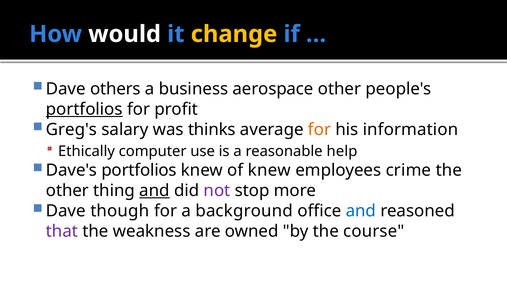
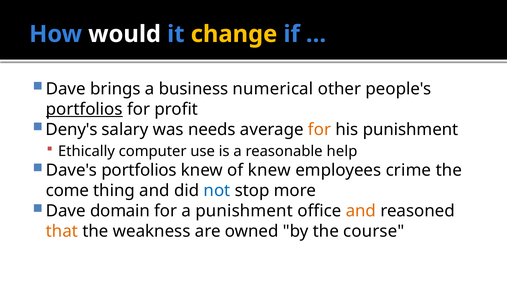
others: others -> brings (115, 89)
aerospace: aerospace -> numerical (273, 89)
Greg's: Greg's -> Deny's (72, 130)
thinks: thinks -> needs (212, 130)
his information: information -> punishment (411, 130)
other: other -> come (67, 191)
and underline: present -> none (154, 191)
not colour: purple -> blue (217, 191)
though: though -> domain (120, 211)
a background: background -> punishment (244, 211)
and colour: blue -> orange (361, 211)
that colour: purple -> orange (62, 231)
